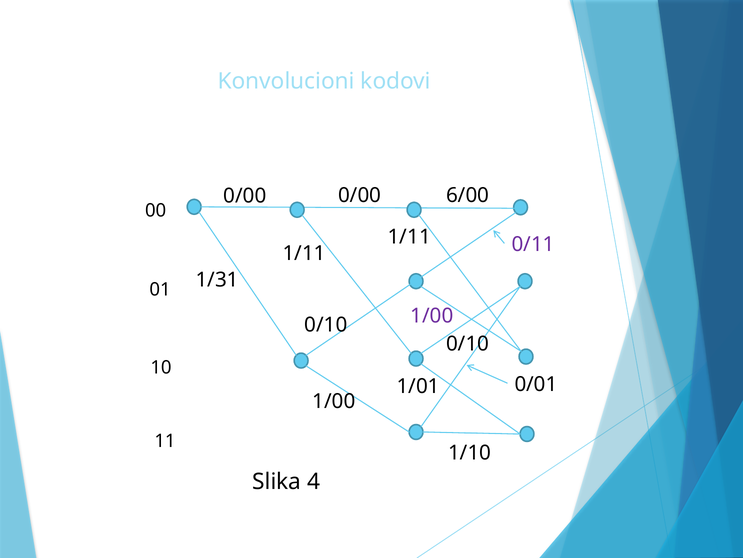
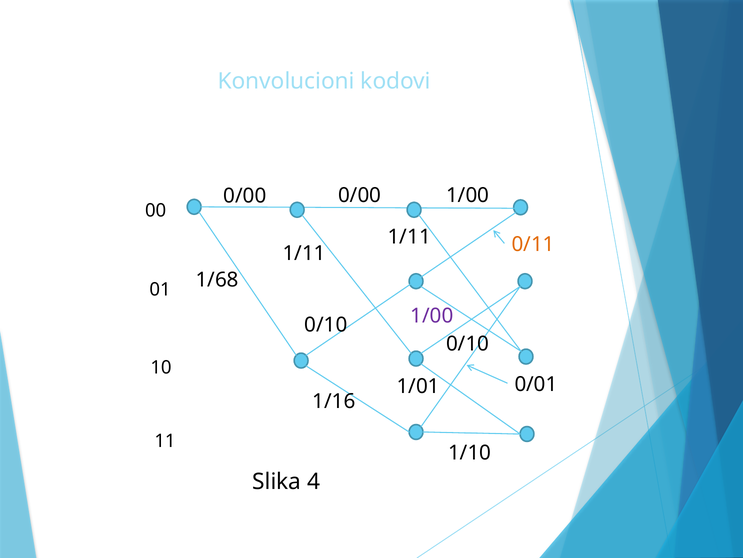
0/00 6/00: 6/00 -> 1/00 (468, 195)
0/11 colour: purple -> orange (533, 244)
1/31: 1/31 -> 1/68 (217, 280)
1/00: 1/00 -> 1/16 (334, 401)
